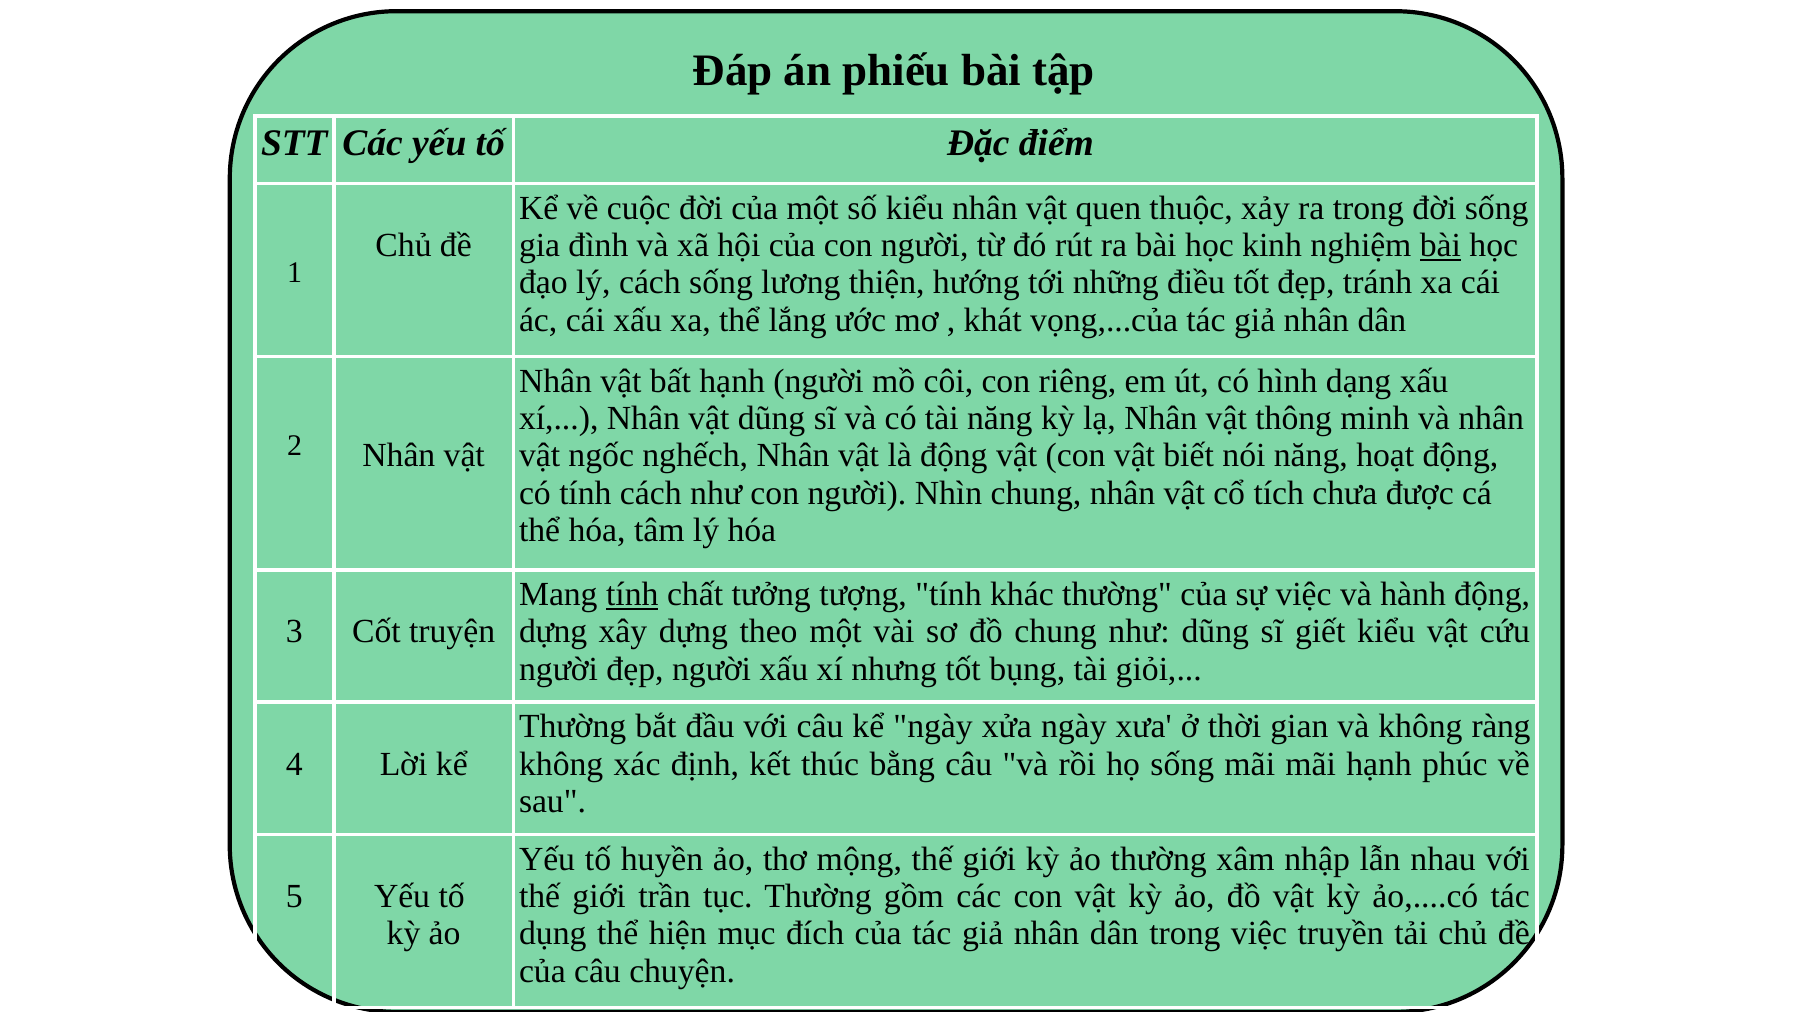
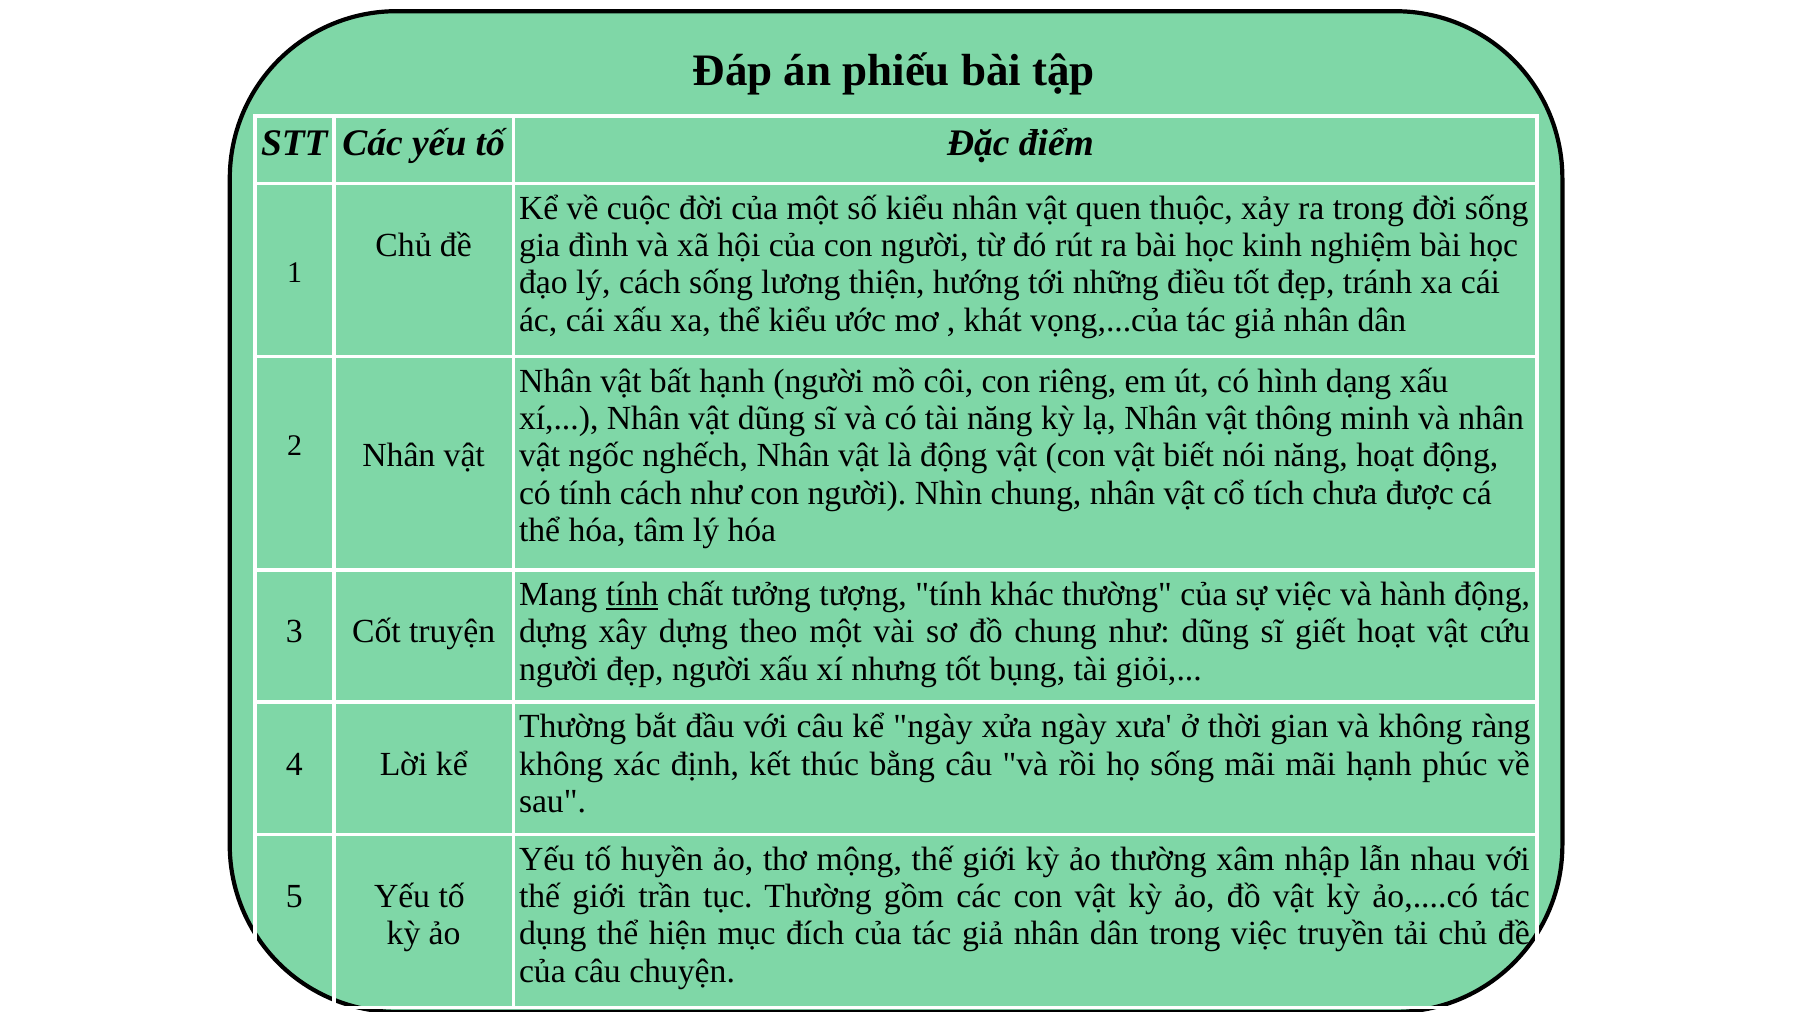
bài underline: present -> none (1440, 245)
thể lắng: lắng -> kiểu (798, 320)
giết kiểu: kiểu -> hoạt (1386, 632)
